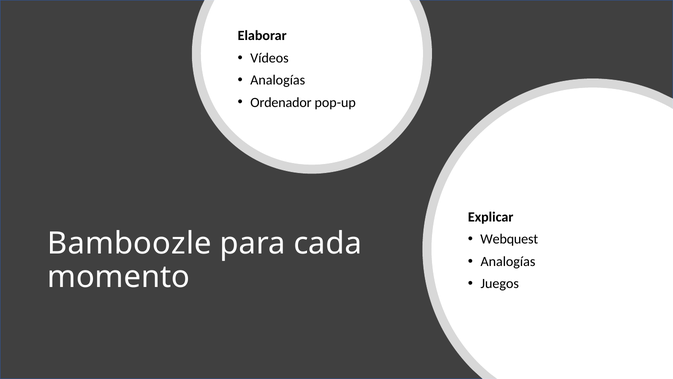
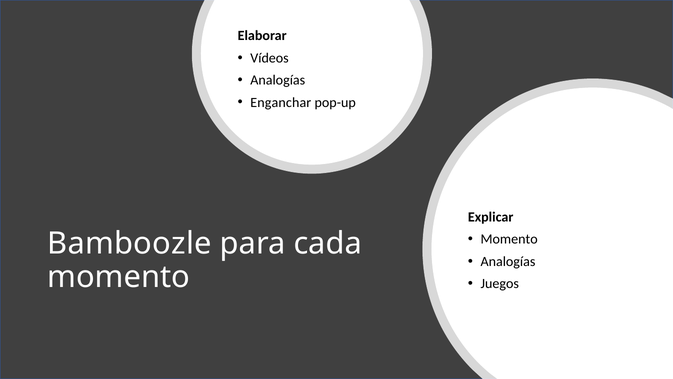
Ordenador: Ordenador -> Enganchar (281, 102)
Webquest: Webquest -> Momento (509, 239)
